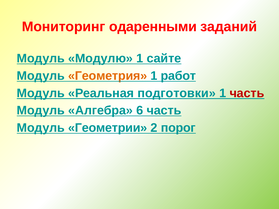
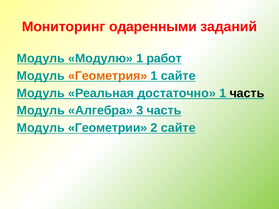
сайте: сайте -> работ (164, 59)
1 работ: работ -> сайте (178, 76)
подготовки: подготовки -> достаточно (177, 93)
часть colour: red -> black (247, 93)
6: 6 -> 3 (140, 111)
2 порог: порог -> сайте (178, 128)
